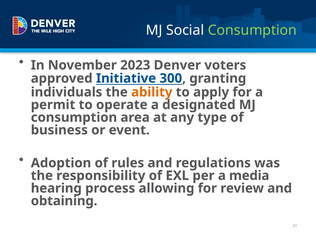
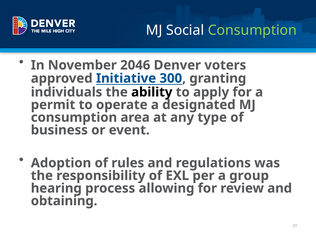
2023: 2023 -> 2046 (135, 65)
ability colour: orange -> black (152, 92)
media: media -> group (249, 176)
